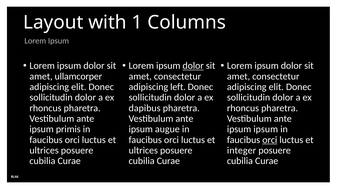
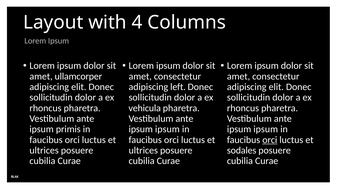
1: 1 -> 4 (137, 22)
dolor underline: present -> none (193, 66)
dapibus: dapibus -> vehicula (145, 108)
augue: augue -> ipsum (167, 130)
integer: integer -> sodales (242, 151)
